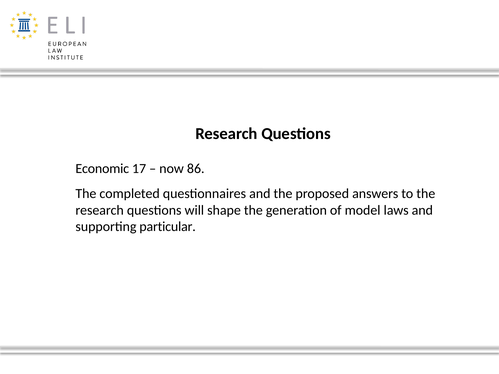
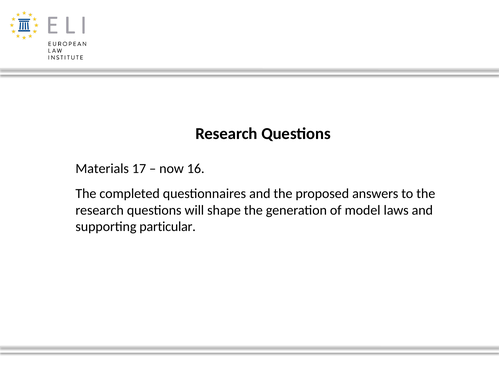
Economic: Economic -> Materials (102, 169)
86: 86 -> 16 (196, 169)
